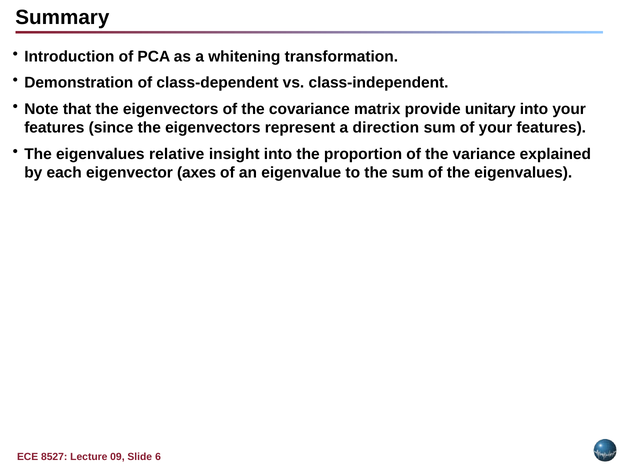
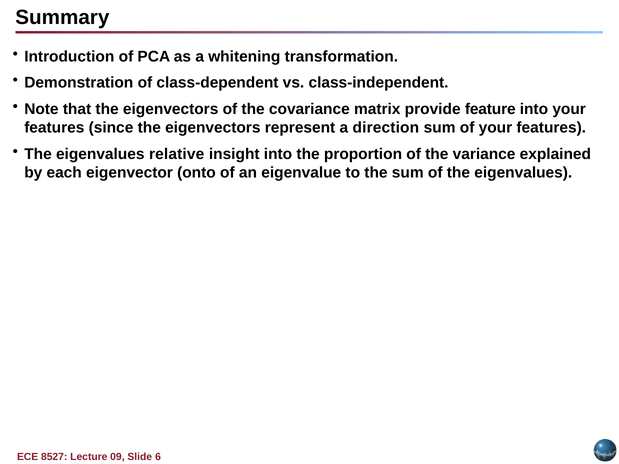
unitary: unitary -> feature (490, 109)
axes: axes -> onto (196, 173)
